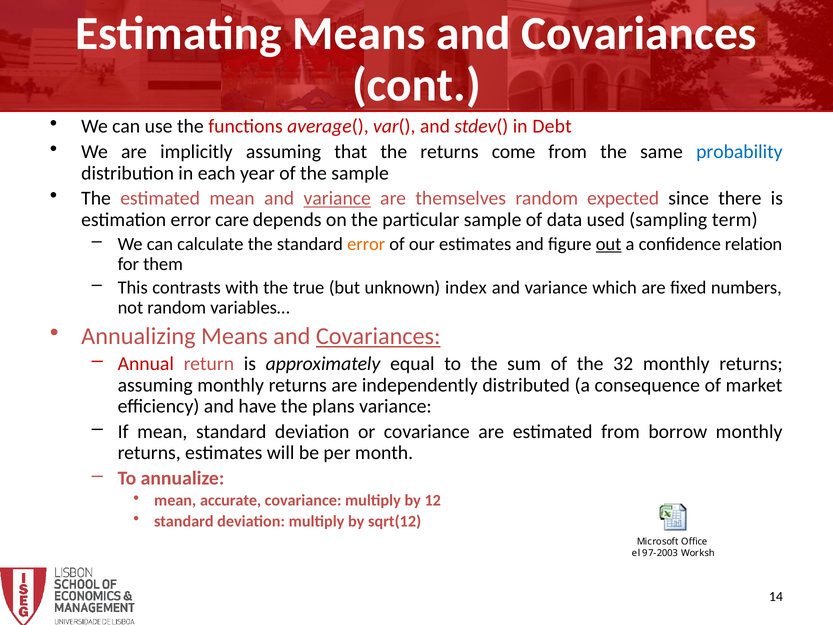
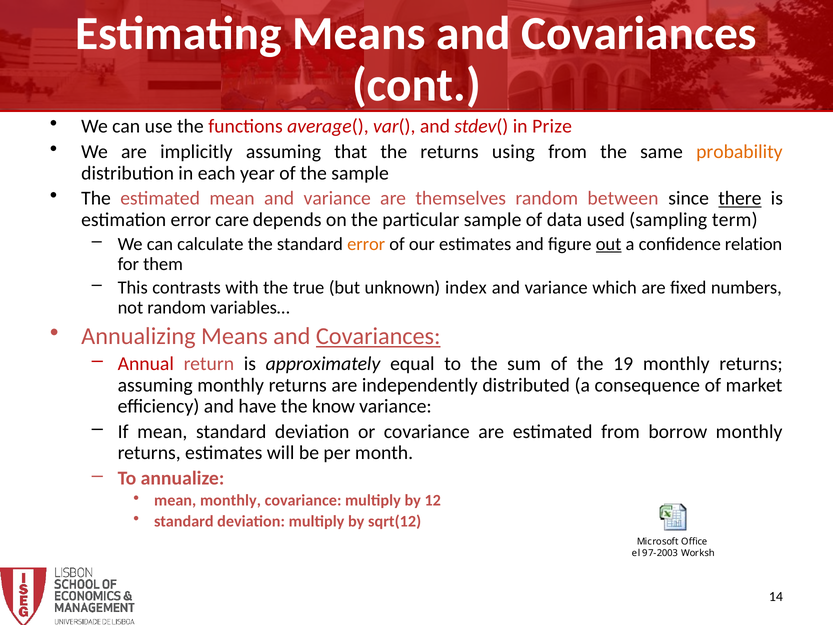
Debt: Debt -> Prize (552, 126)
come: come -> using (513, 152)
probability colour: blue -> orange (739, 152)
variance underline: present -> none (337, 198)
expected: expected -> between (623, 198)
there underline: none -> present (740, 198)
32: 32 -> 19 (623, 364)
plans: plans -> know (333, 406)
mean accurate: accurate -> monthly (230, 500)
